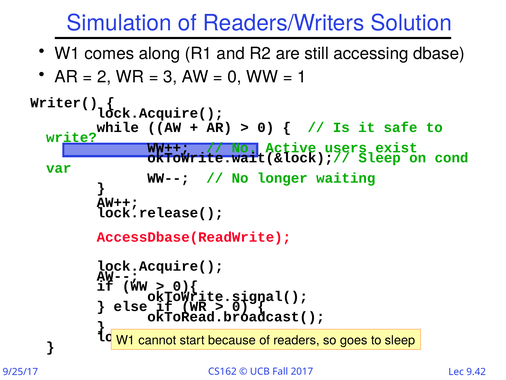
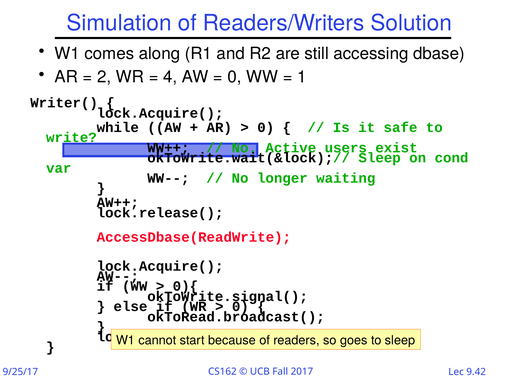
3: 3 -> 4 (170, 77)
